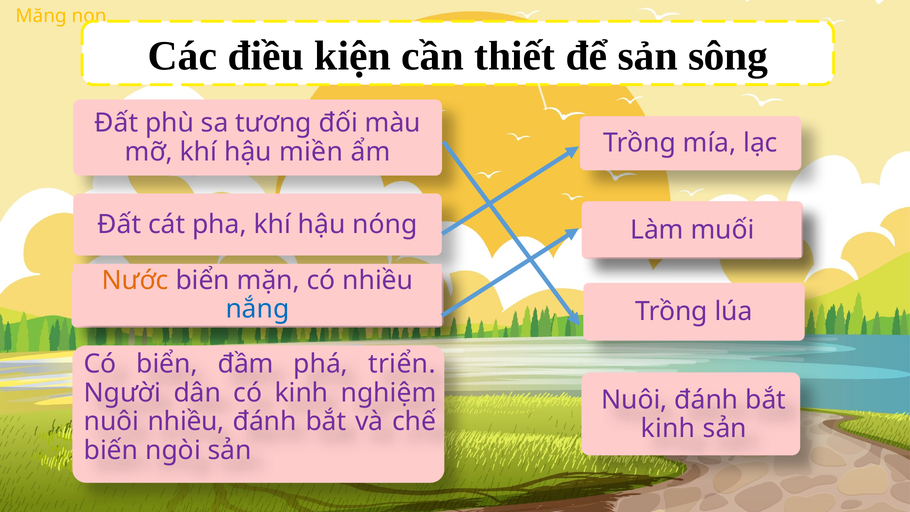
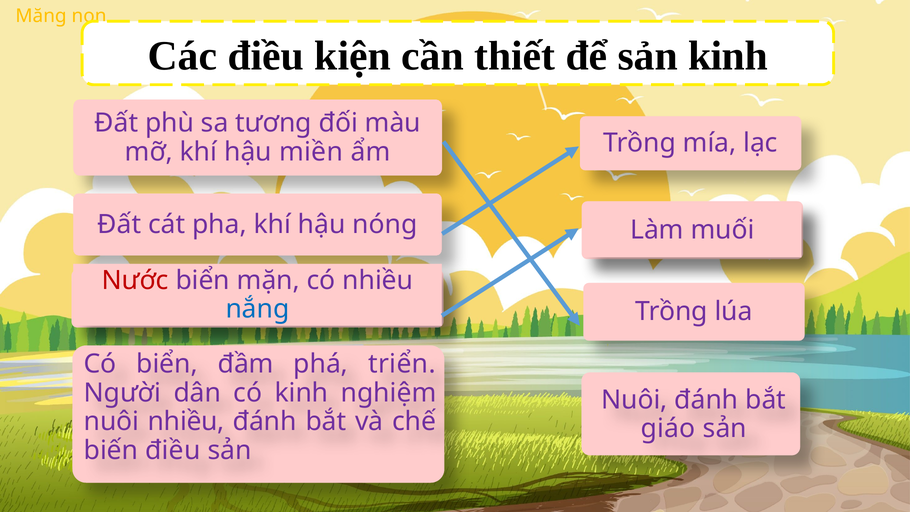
sản sông: sông -> kinh (728, 56)
Nước colour: orange -> red (135, 280)
kinh: kinh -> giáo (668, 428)
biến ngòi: ngòi -> điều (173, 450)
